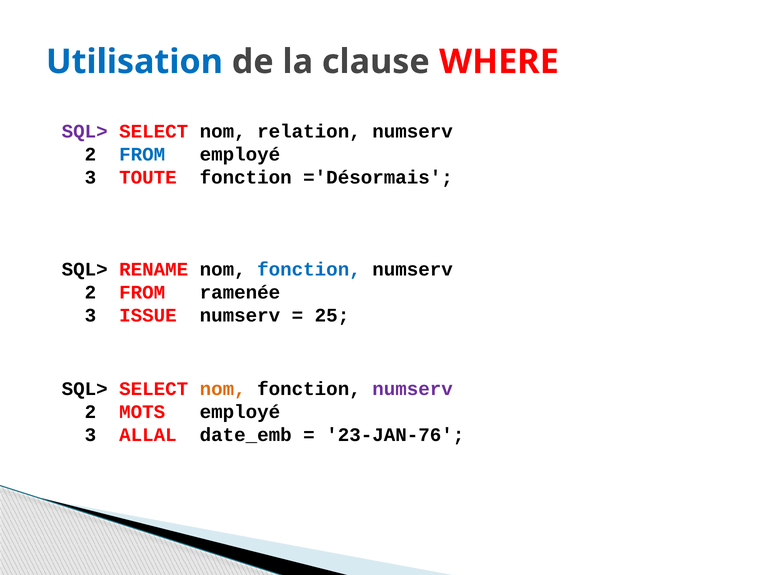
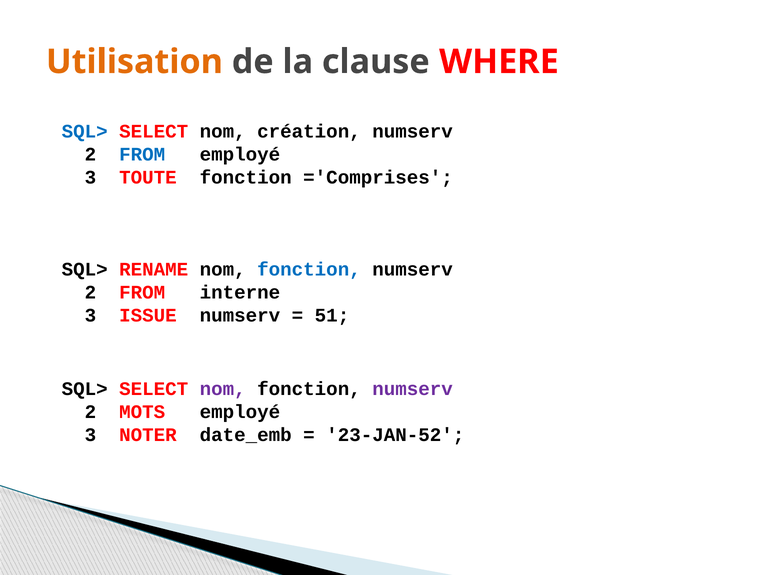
Utilisation colour: blue -> orange (134, 62)
SQL> colour: purple -> blue (85, 132)
relation: relation -> création (309, 132)
='Désormais: ='Désormais -> ='Comprises (378, 178)
ramenée: ramenée -> interne (240, 292)
25: 25 -> 51 (332, 315)
nom colour: orange -> purple (223, 389)
ALLAL: ALLAL -> NOTER (148, 435)
23-JAN-76: 23-JAN-76 -> 23-JAN-52 (395, 435)
